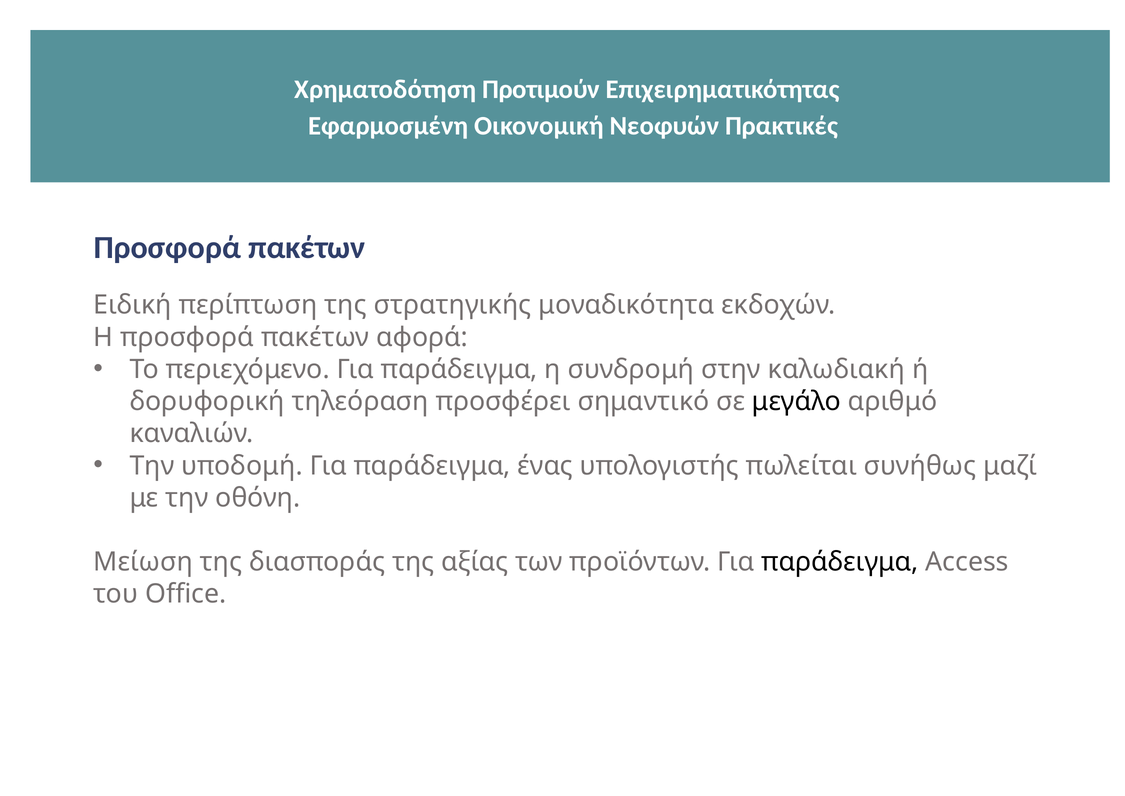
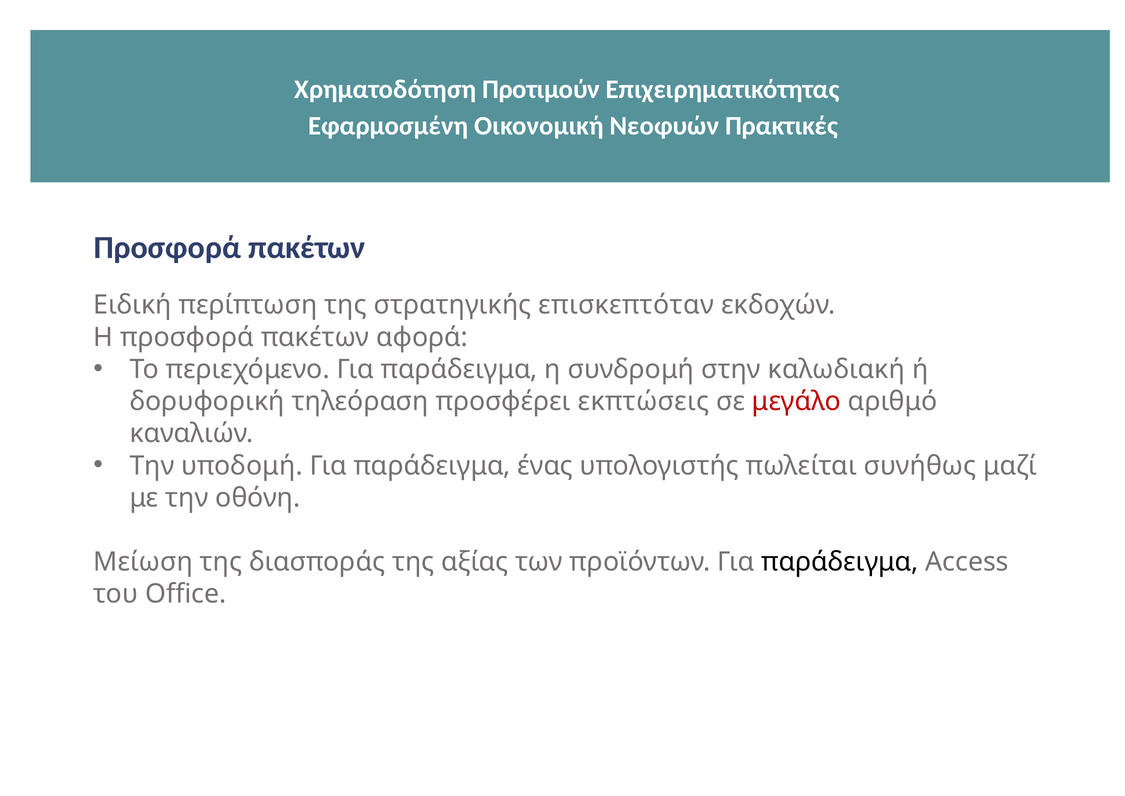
μοναδικότητα: μοναδικότητα -> επισκεπτόταν (626, 305)
σημαντικό: σημαντικό -> εκπτώσεις (644, 401)
μεγάλο colour: black -> red (797, 401)
